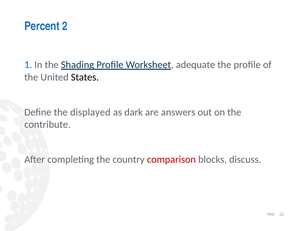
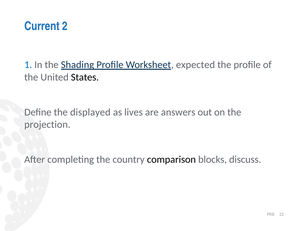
Percent: Percent -> Current (42, 26)
adequate: adequate -> expected (195, 65)
dark: dark -> lives (134, 112)
contribute: contribute -> projection (47, 124)
comparison colour: red -> black (171, 159)
